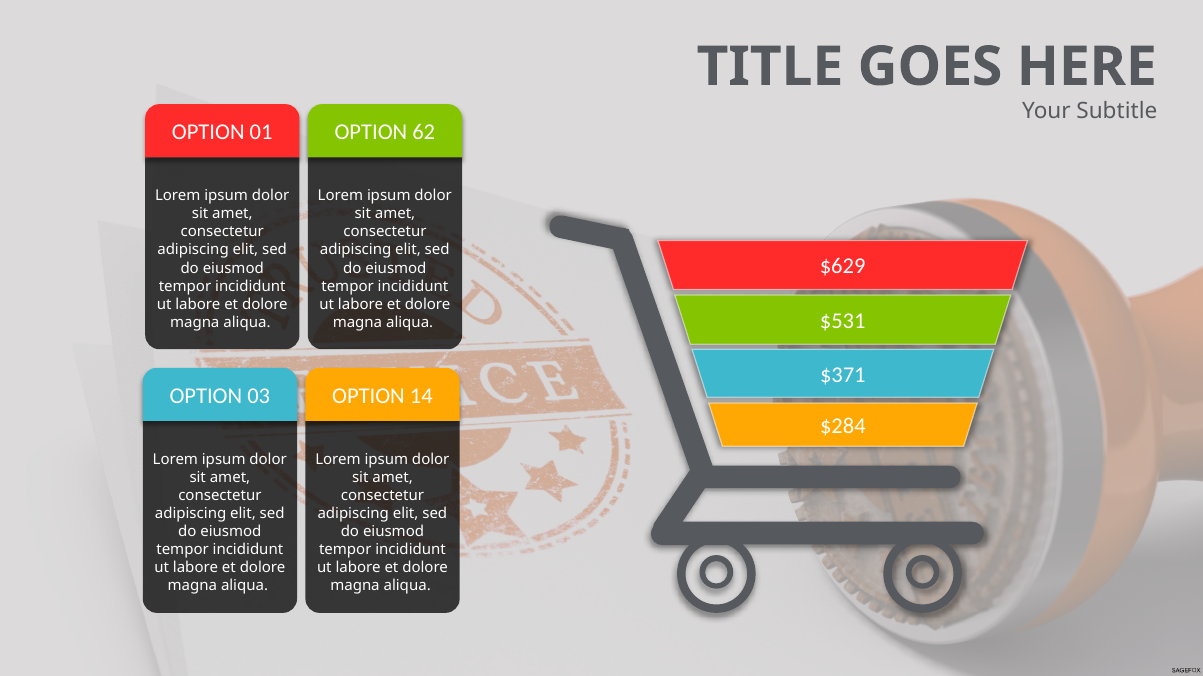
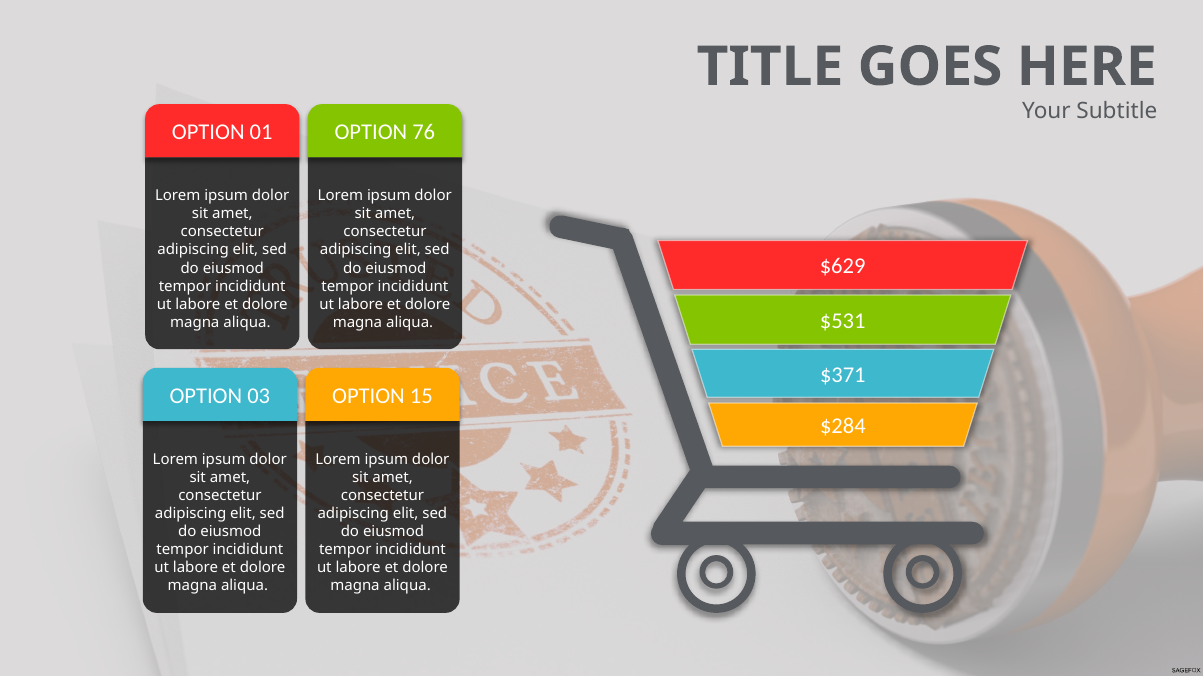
62: 62 -> 76 (424, 132)
14: 14 -> 15 (421, 396)
